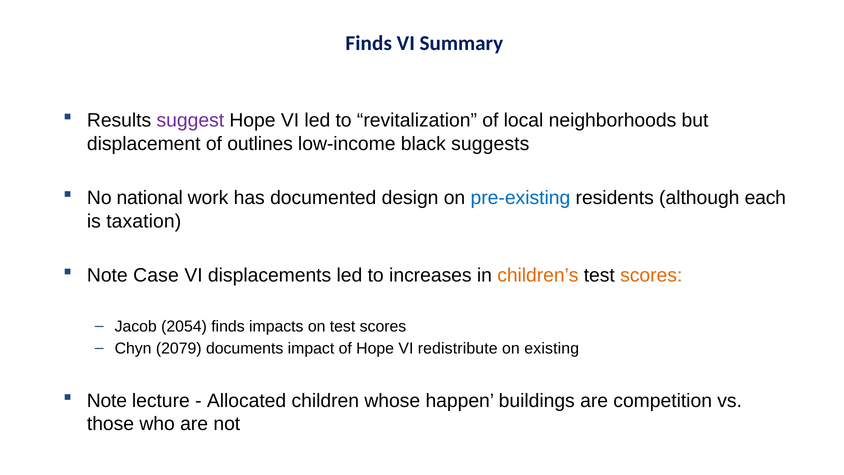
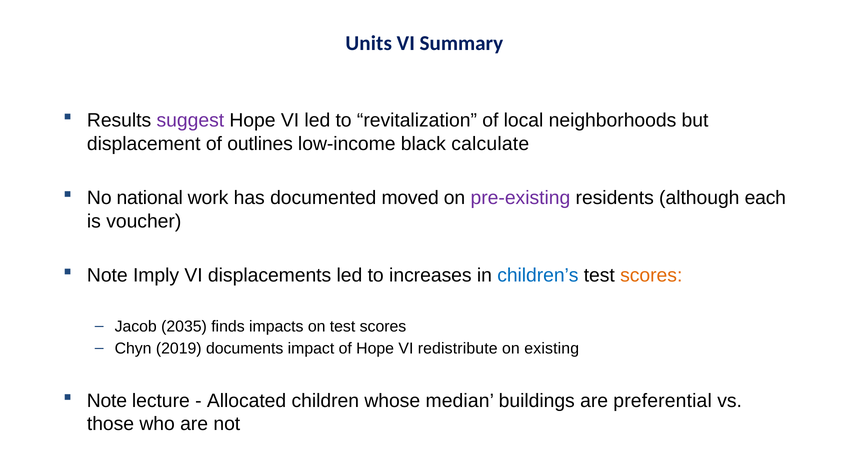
Finds: Finds -> Units (369, 43)
suggests: suggests -> calculate (490, 144)
design: design -> moved (410, 198)
pre-existing colour: blue -> purple (520, 198)
taxation: taxation -> voucher (144, 221)
Case: Case -> Imply (156, 275)
children’s colour: orange -> blue (538, 275)
2054: 2054 -> 2035 (184, 326)
2079: 2079 -> 2019 (179, 348)
happen: happen -> median (460, 401)
competition: competition -> preferential (663, 401)
